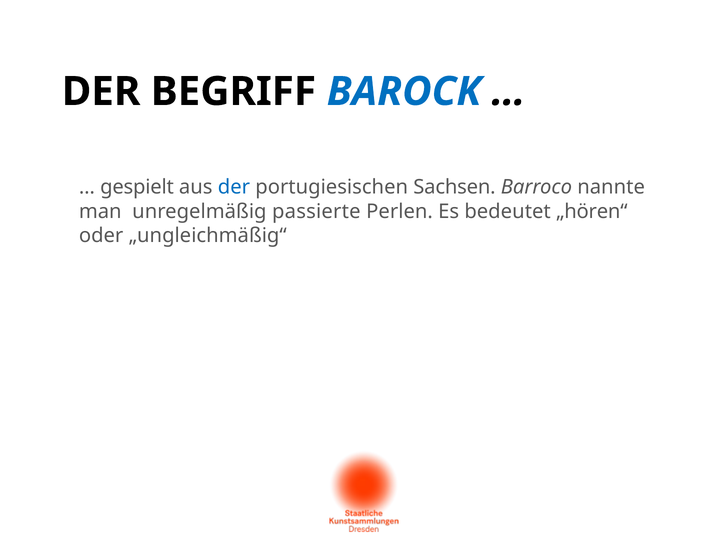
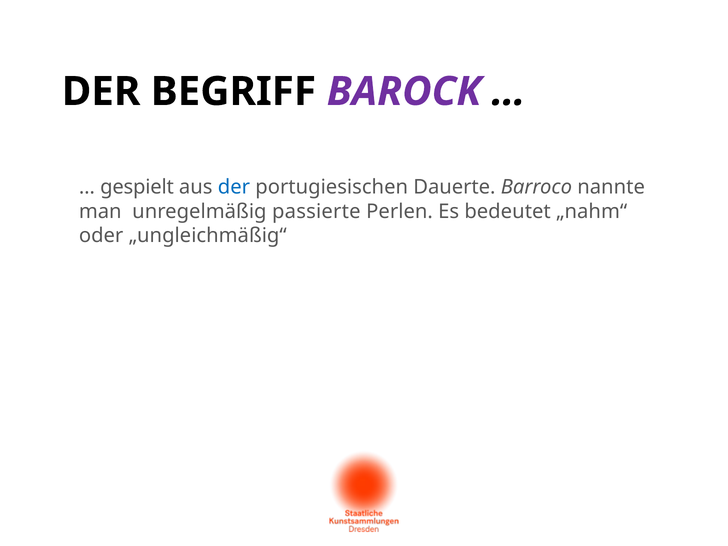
BAROCK colour: blue -> purple (404, 92)
Sachsen: Sachsen -> Dauerte (454, 187)
„hören“: „hören“ -> „nahm“ (592, 211)
